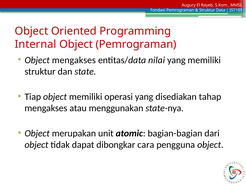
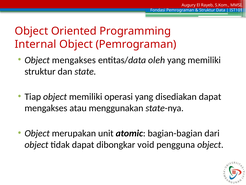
nilai: nilai -> oleh (157, 60)
disediakan tahap: tahap -> dapat (210, 96)
cara: cara -> void (146, 144)
